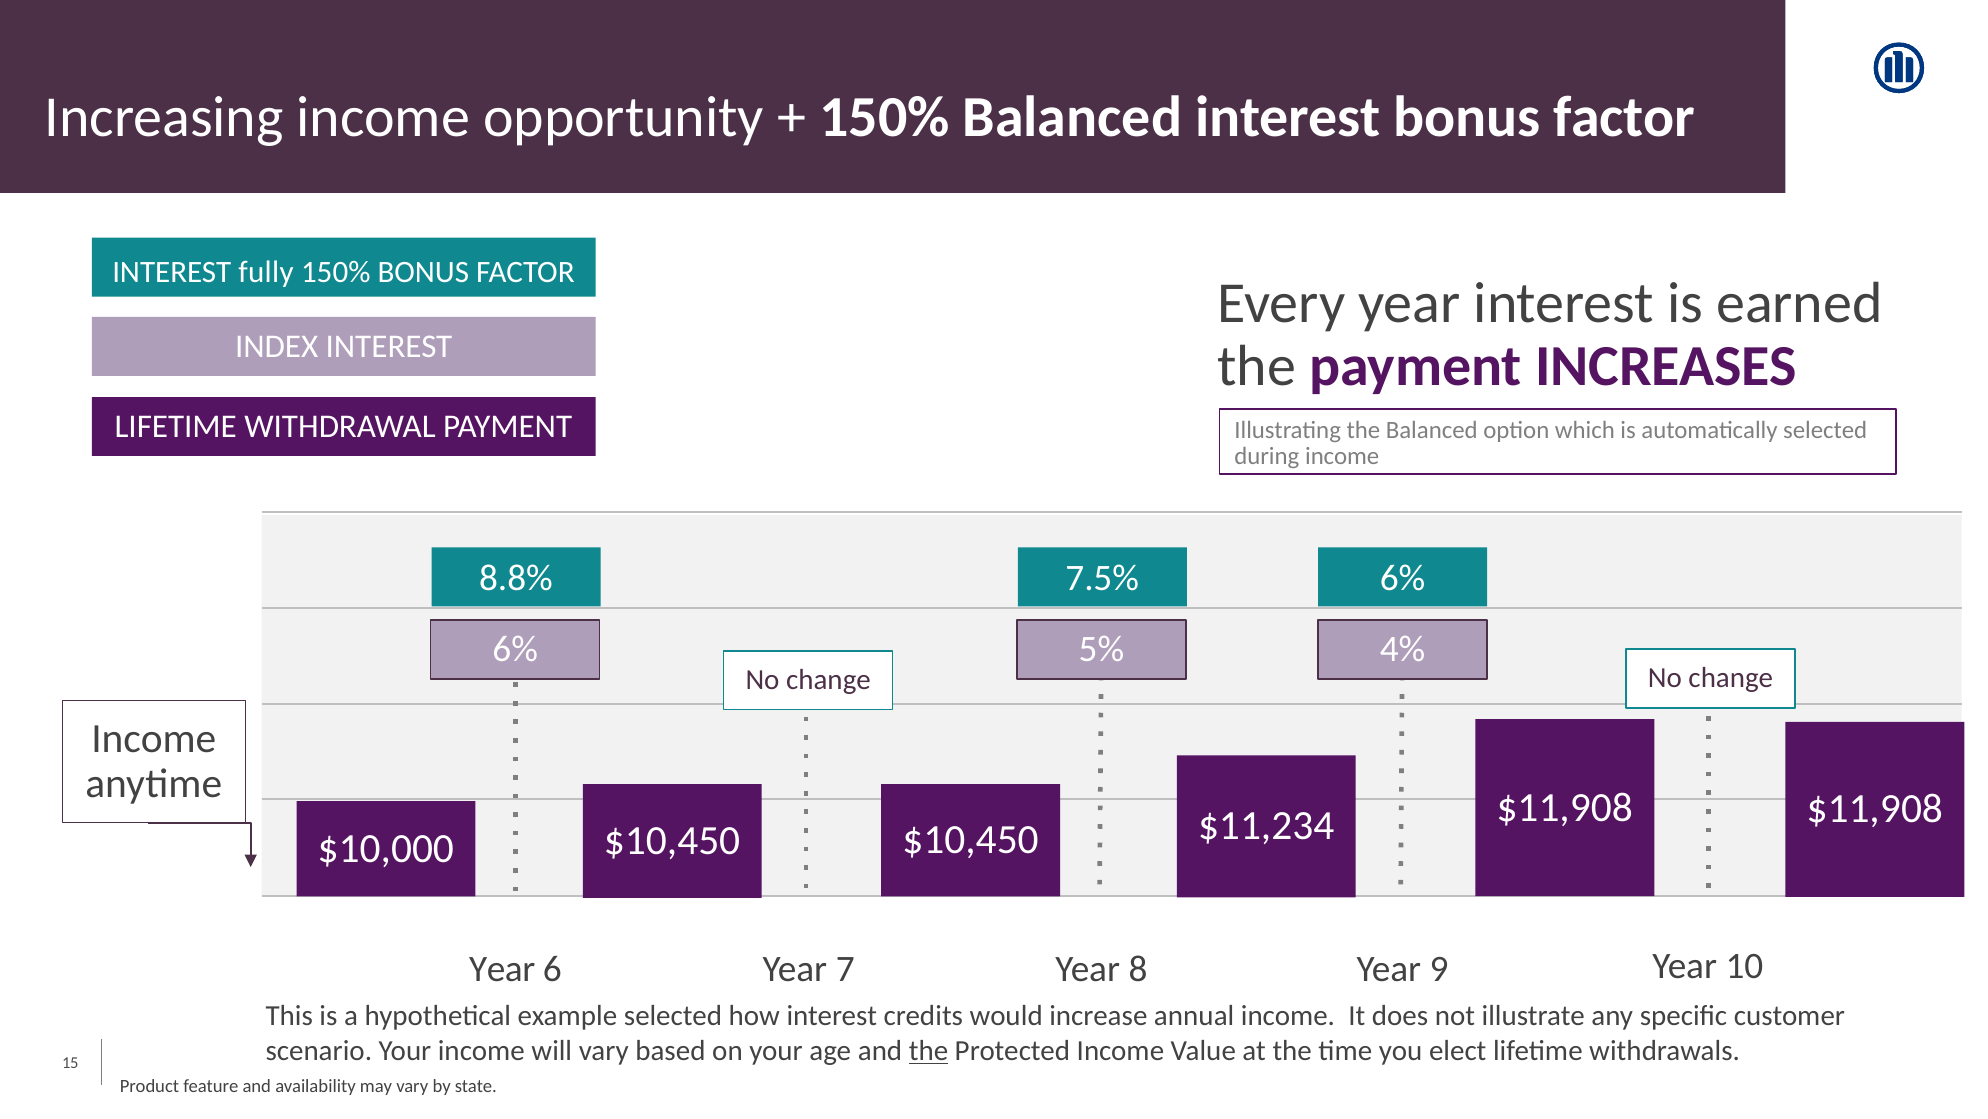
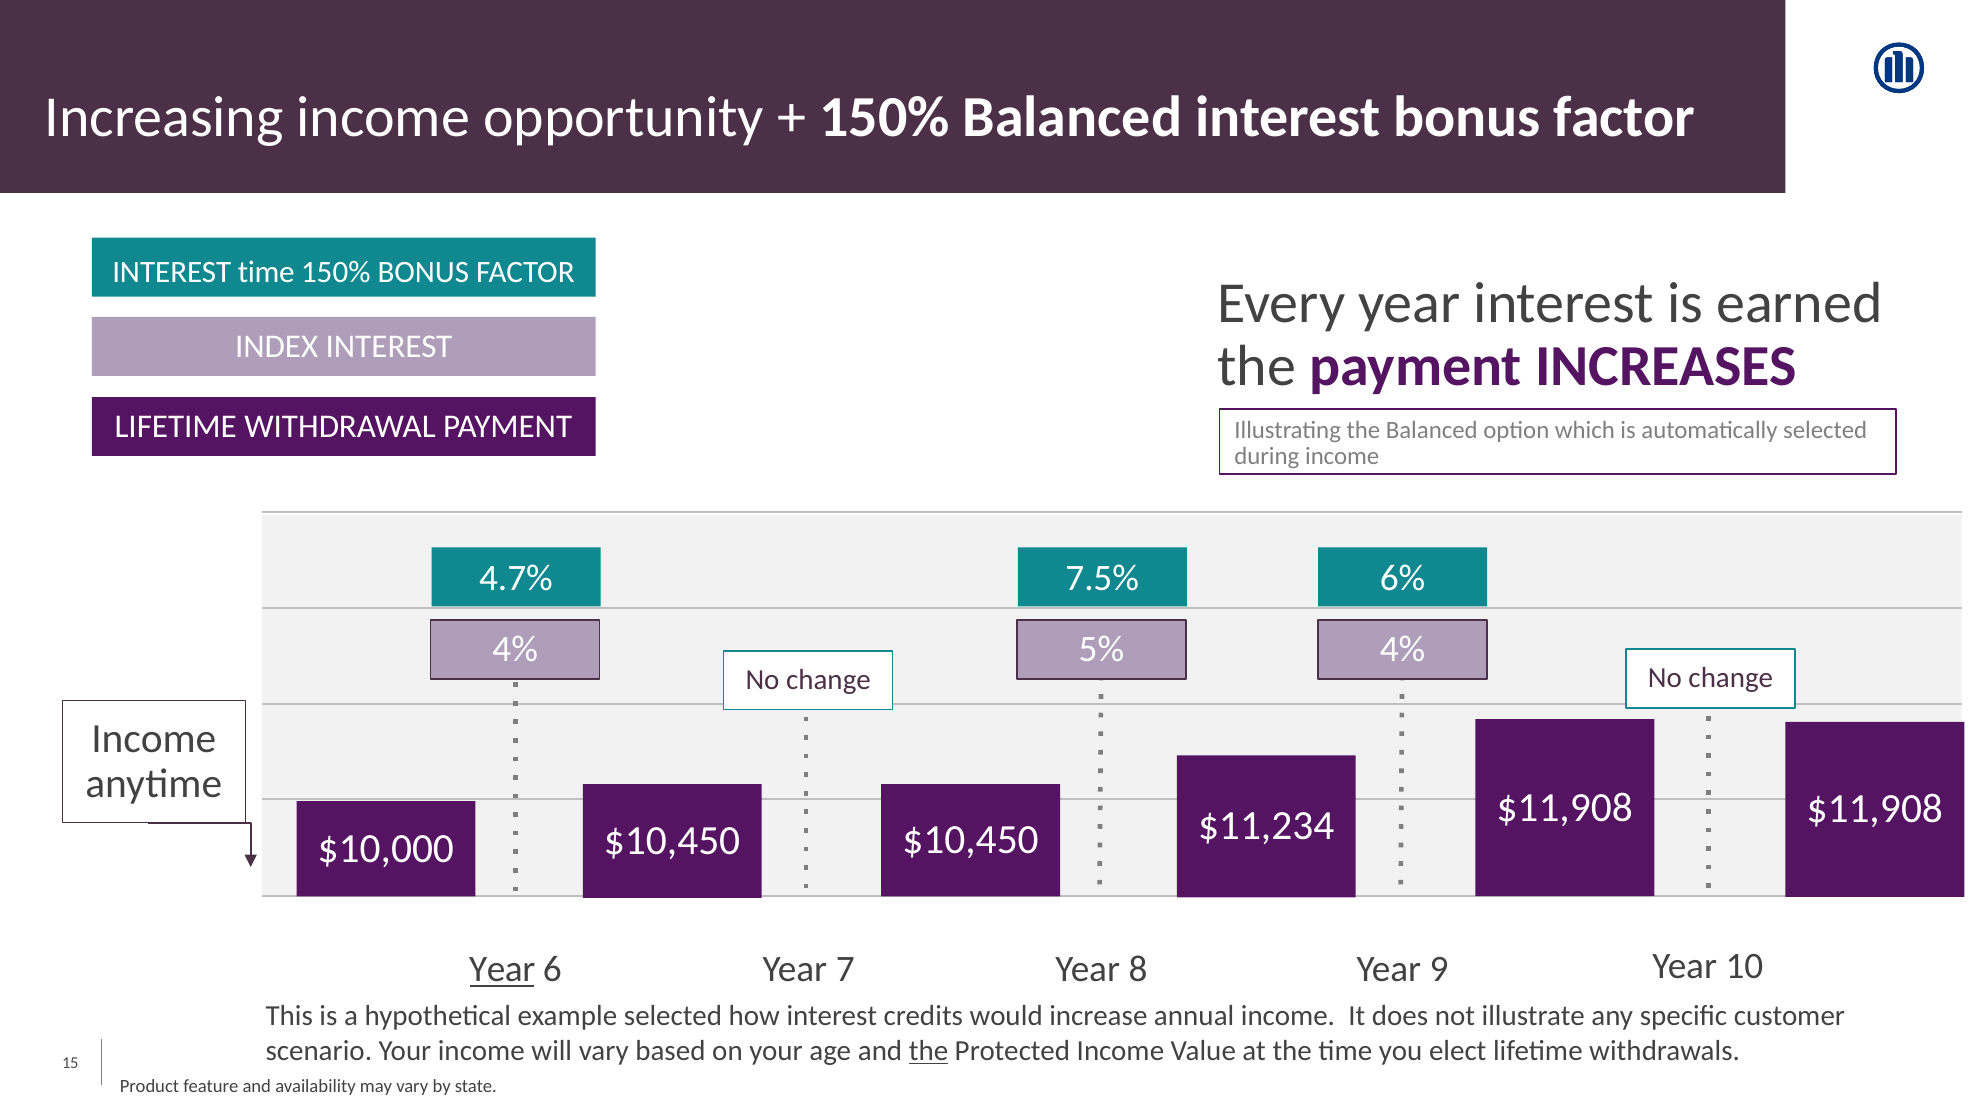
INTEREST fully: fully -> time (266, 272)
8.8%: 8.8% -> 4.7% (516, 578)
6%: 6% -> 4% (515, 649)
Year underline: none -> present (502, 969)
